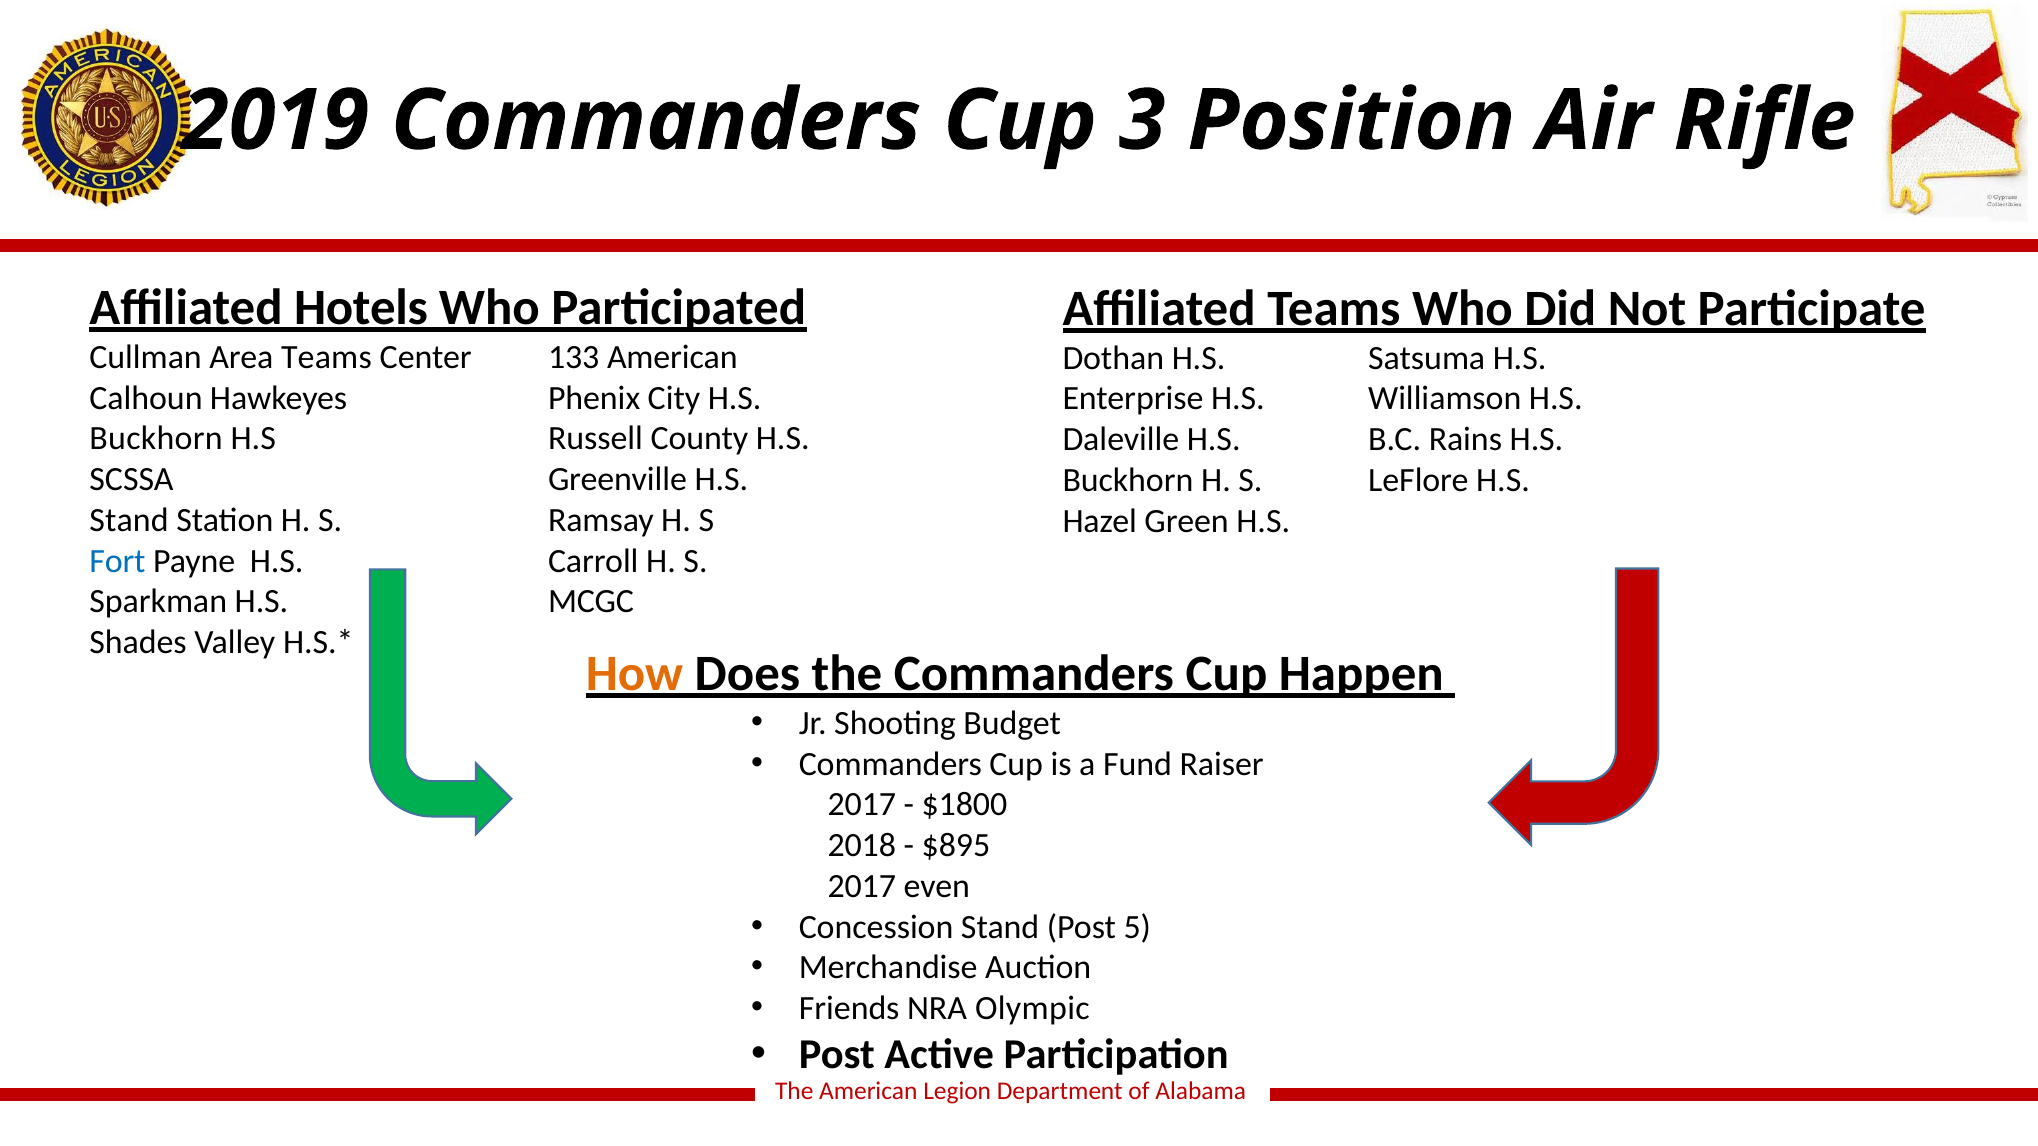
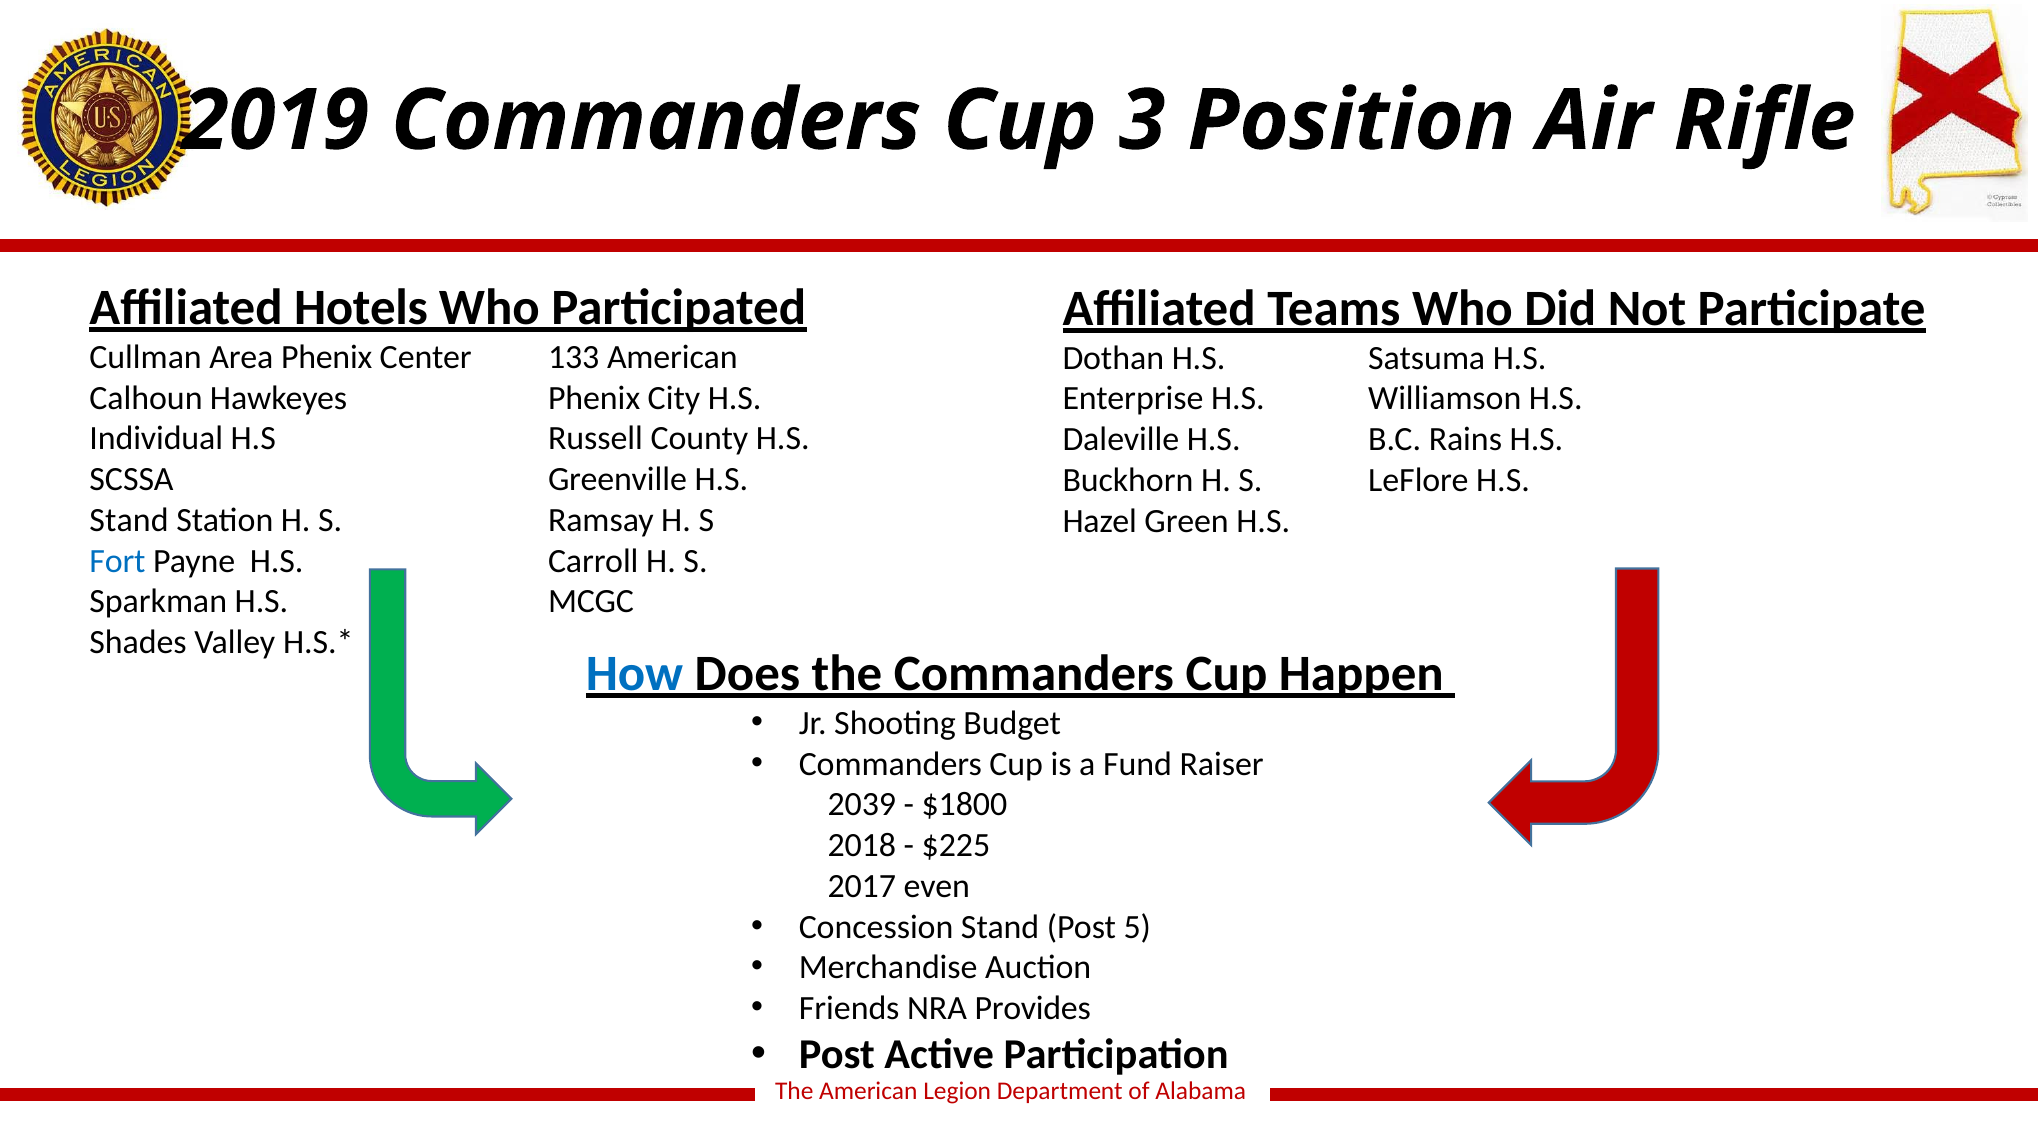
Area Teams: Teams -> Phenix (327, 357)
Buckhorn: Buckhorn -> Individual (156, 439)
How colour: orange -> blue (635, 674)
2017: 2017 -> 2039 (862, 805)
$895: $895 -> $225 (956, 846)
Olympic: Olympic -> Provides (1033, 1009)
